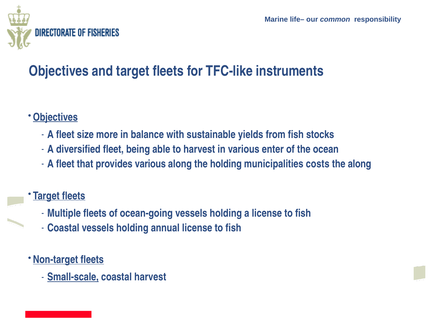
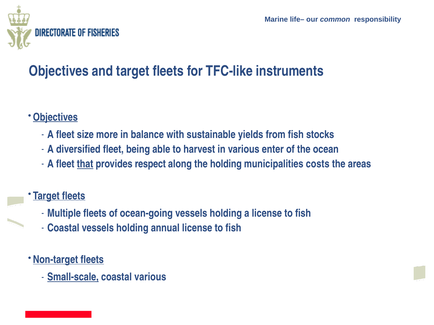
that underline: none -> present (85, 164)
provides various: various -> respect (150, 164)
the along: along -> areas (359, 164)
coastal harvest: harvest -> various (150, 278)
